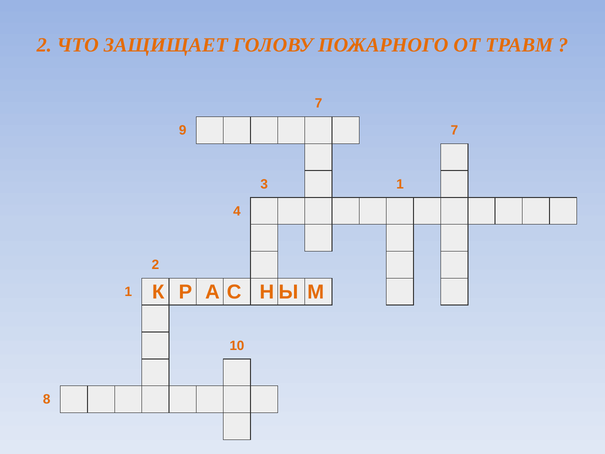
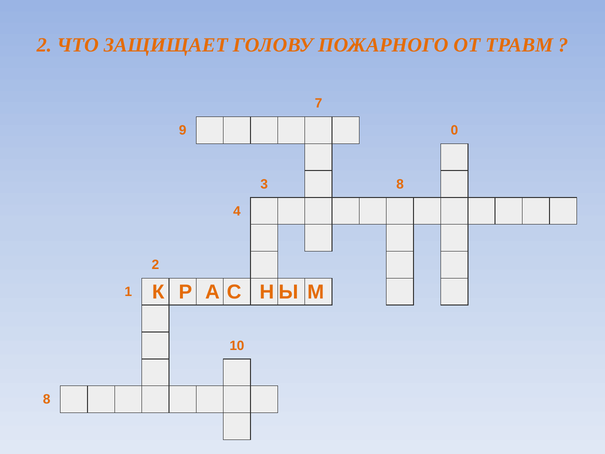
9 7: 7 -> 0 (454, 130)
3 1: 1 -> 8 (400, 184)
